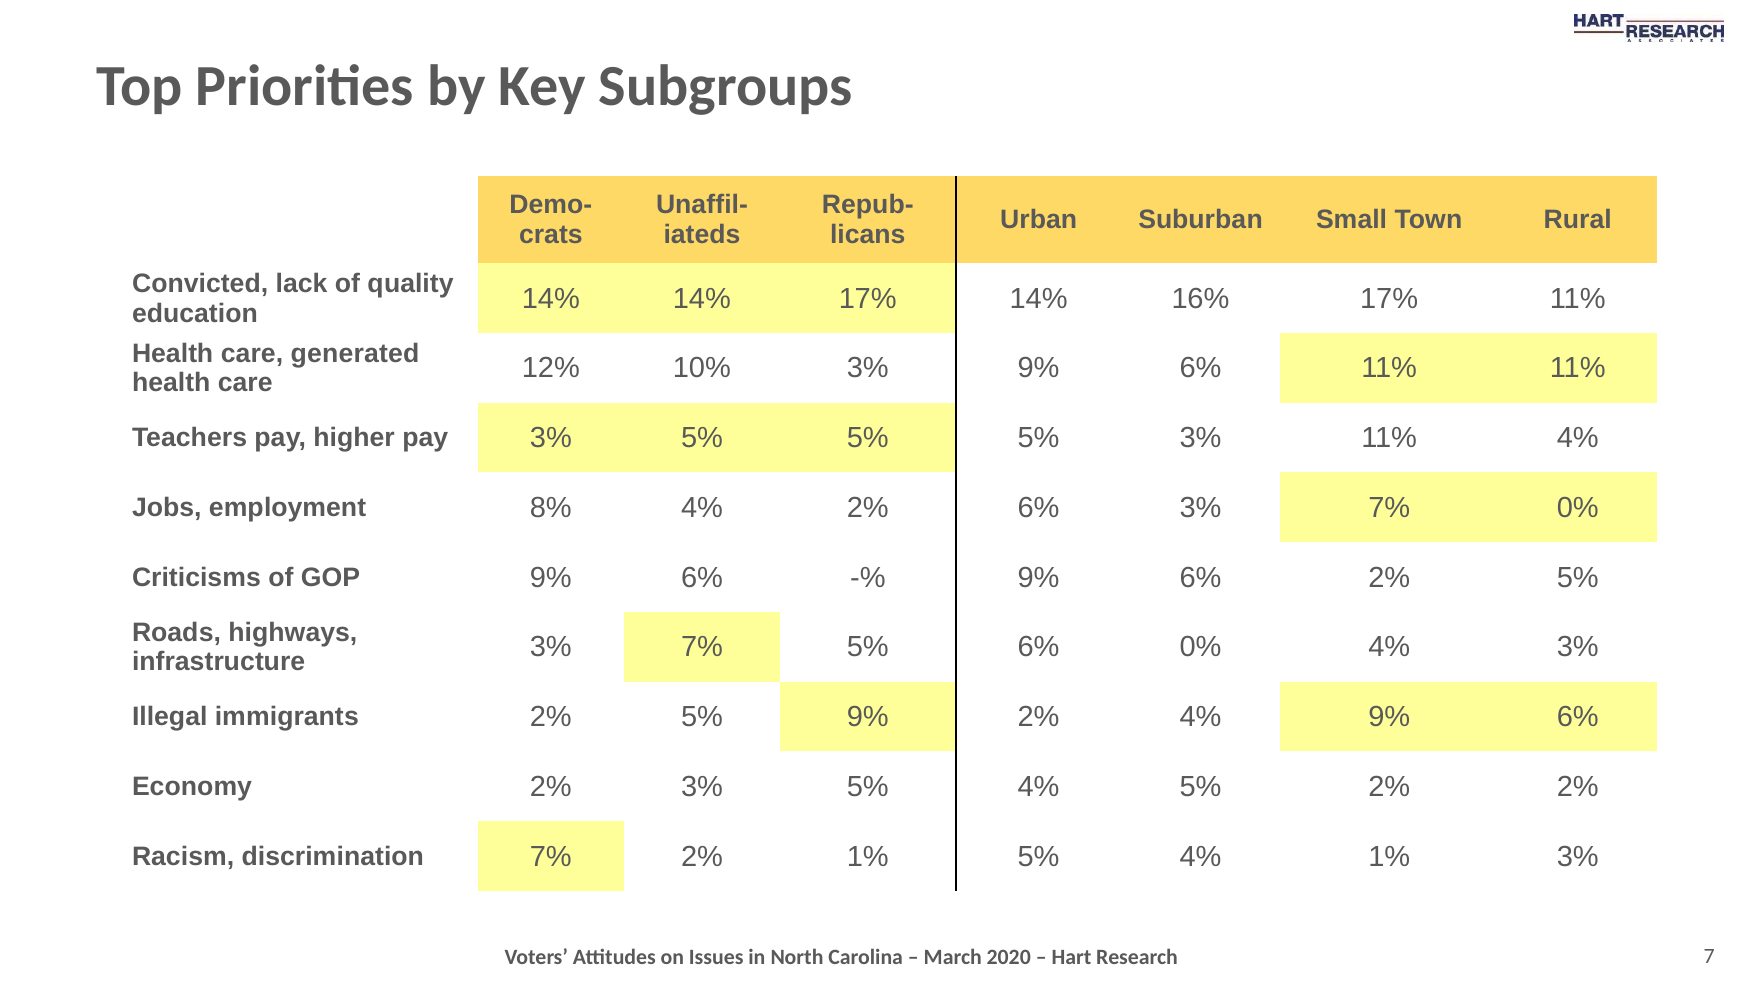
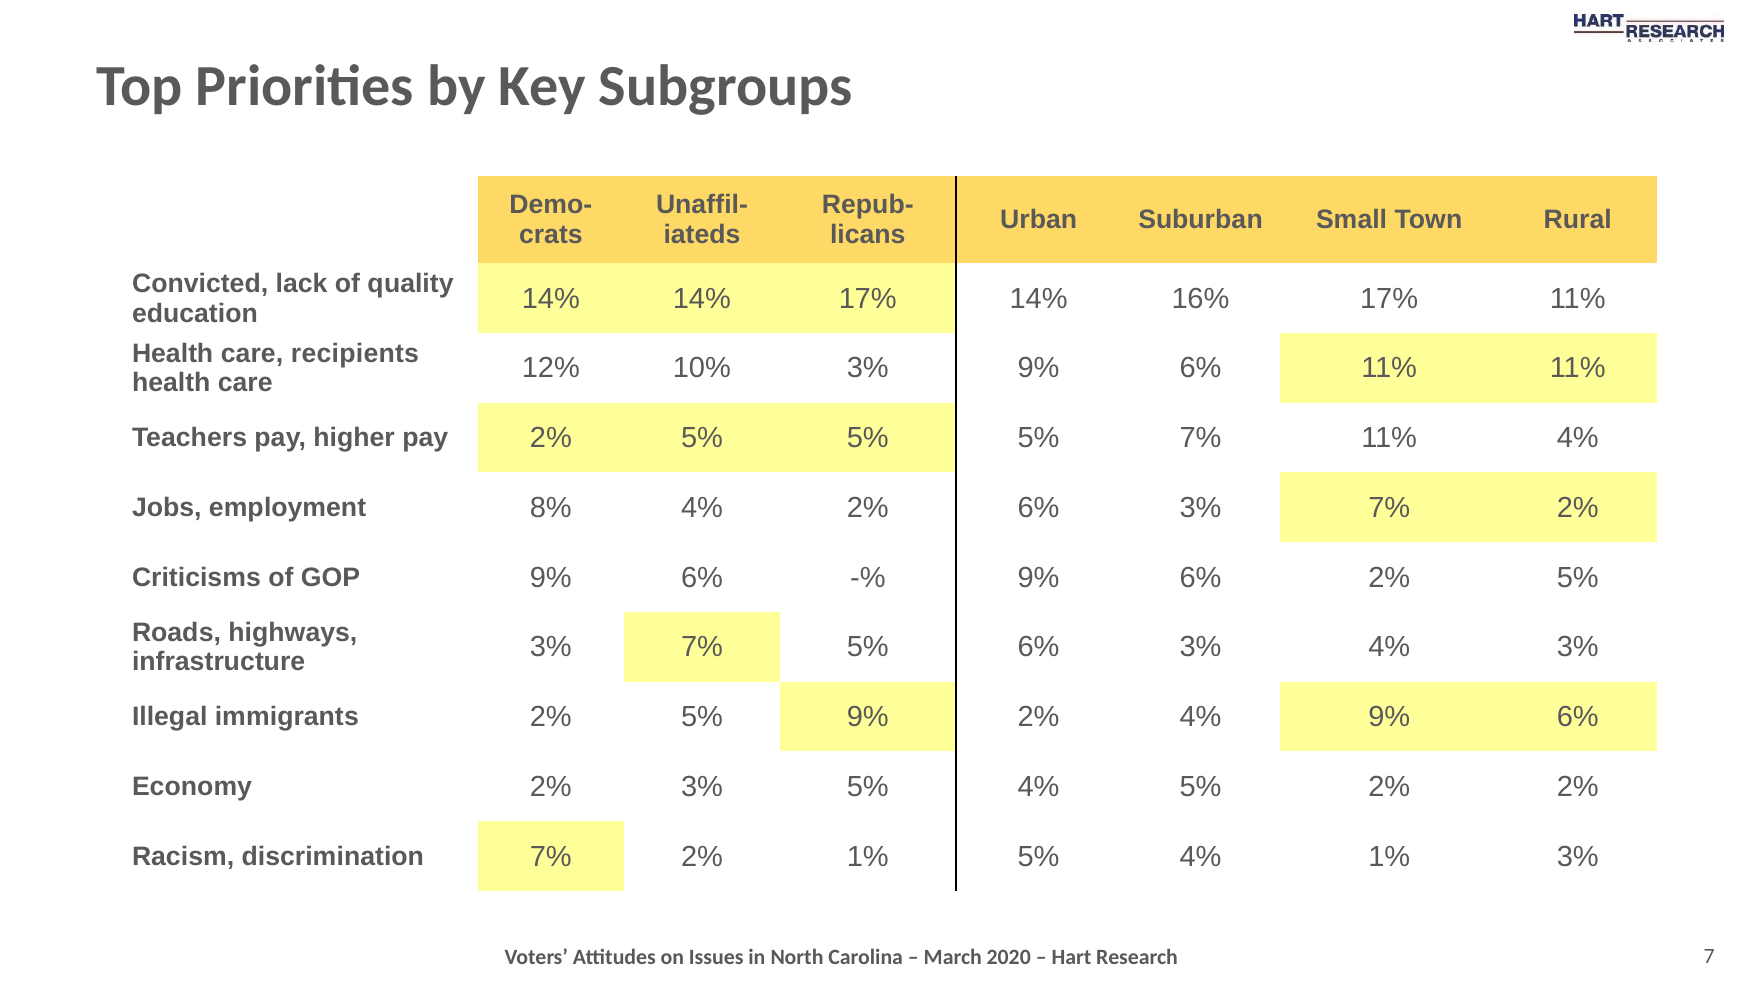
generated: generated -> recipients (355, 353)
pay 3%: 3% -> 2% (551, 438)
5% 3%: 3% -> 7% (1201, 438)
3% 7% 0%: 0% -> 2% (1578, 507)
5% 6% 0%: 0% -> 3% (1201, 647)
